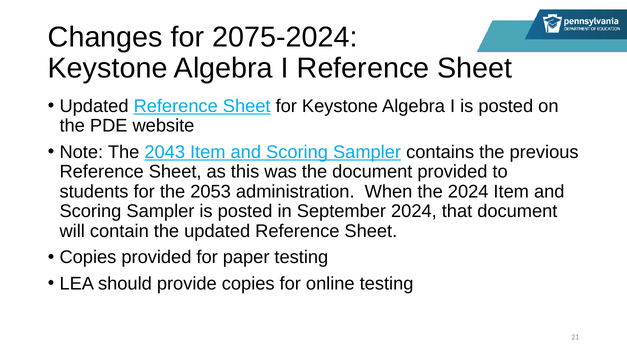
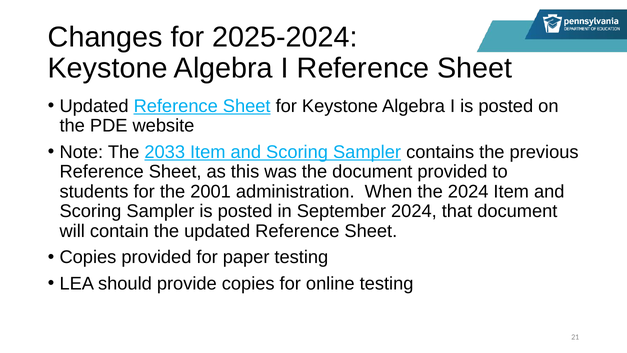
2075-2024: 2075-2024 -> 2025-2024 (285, 37)
2043: 2043 -> 2033 (165, 152)
2053: 2053 -> 2001 (211, 191)
